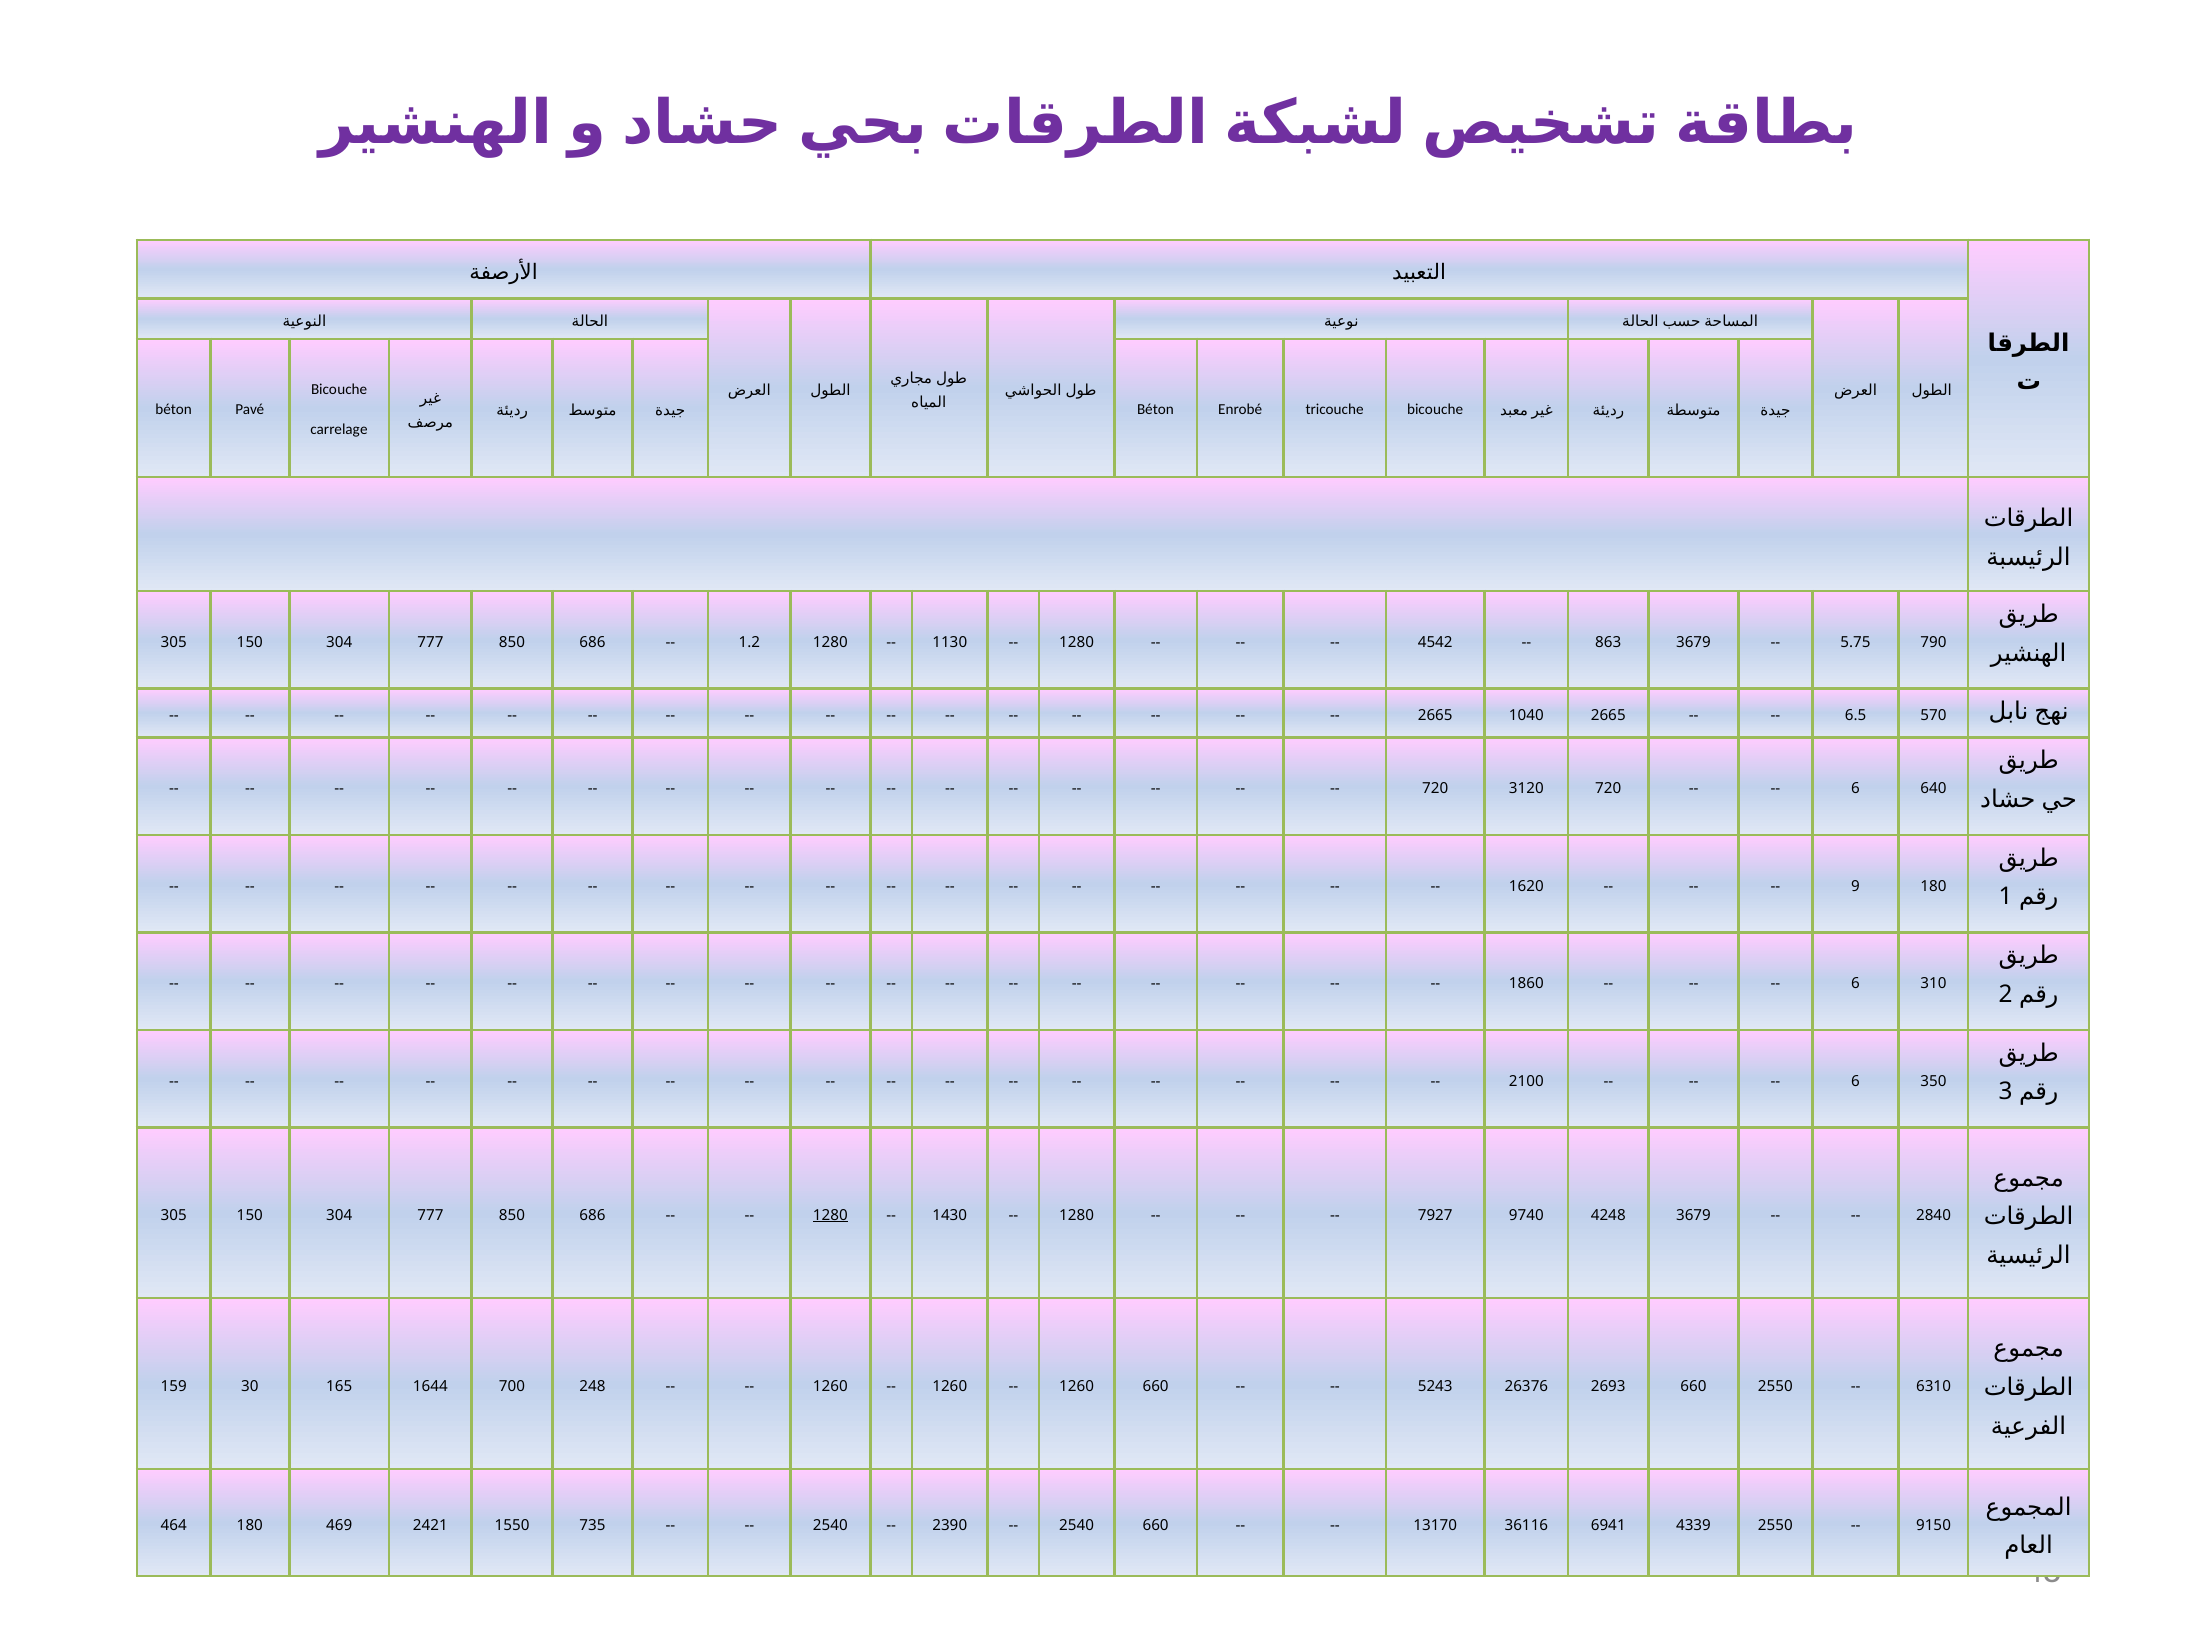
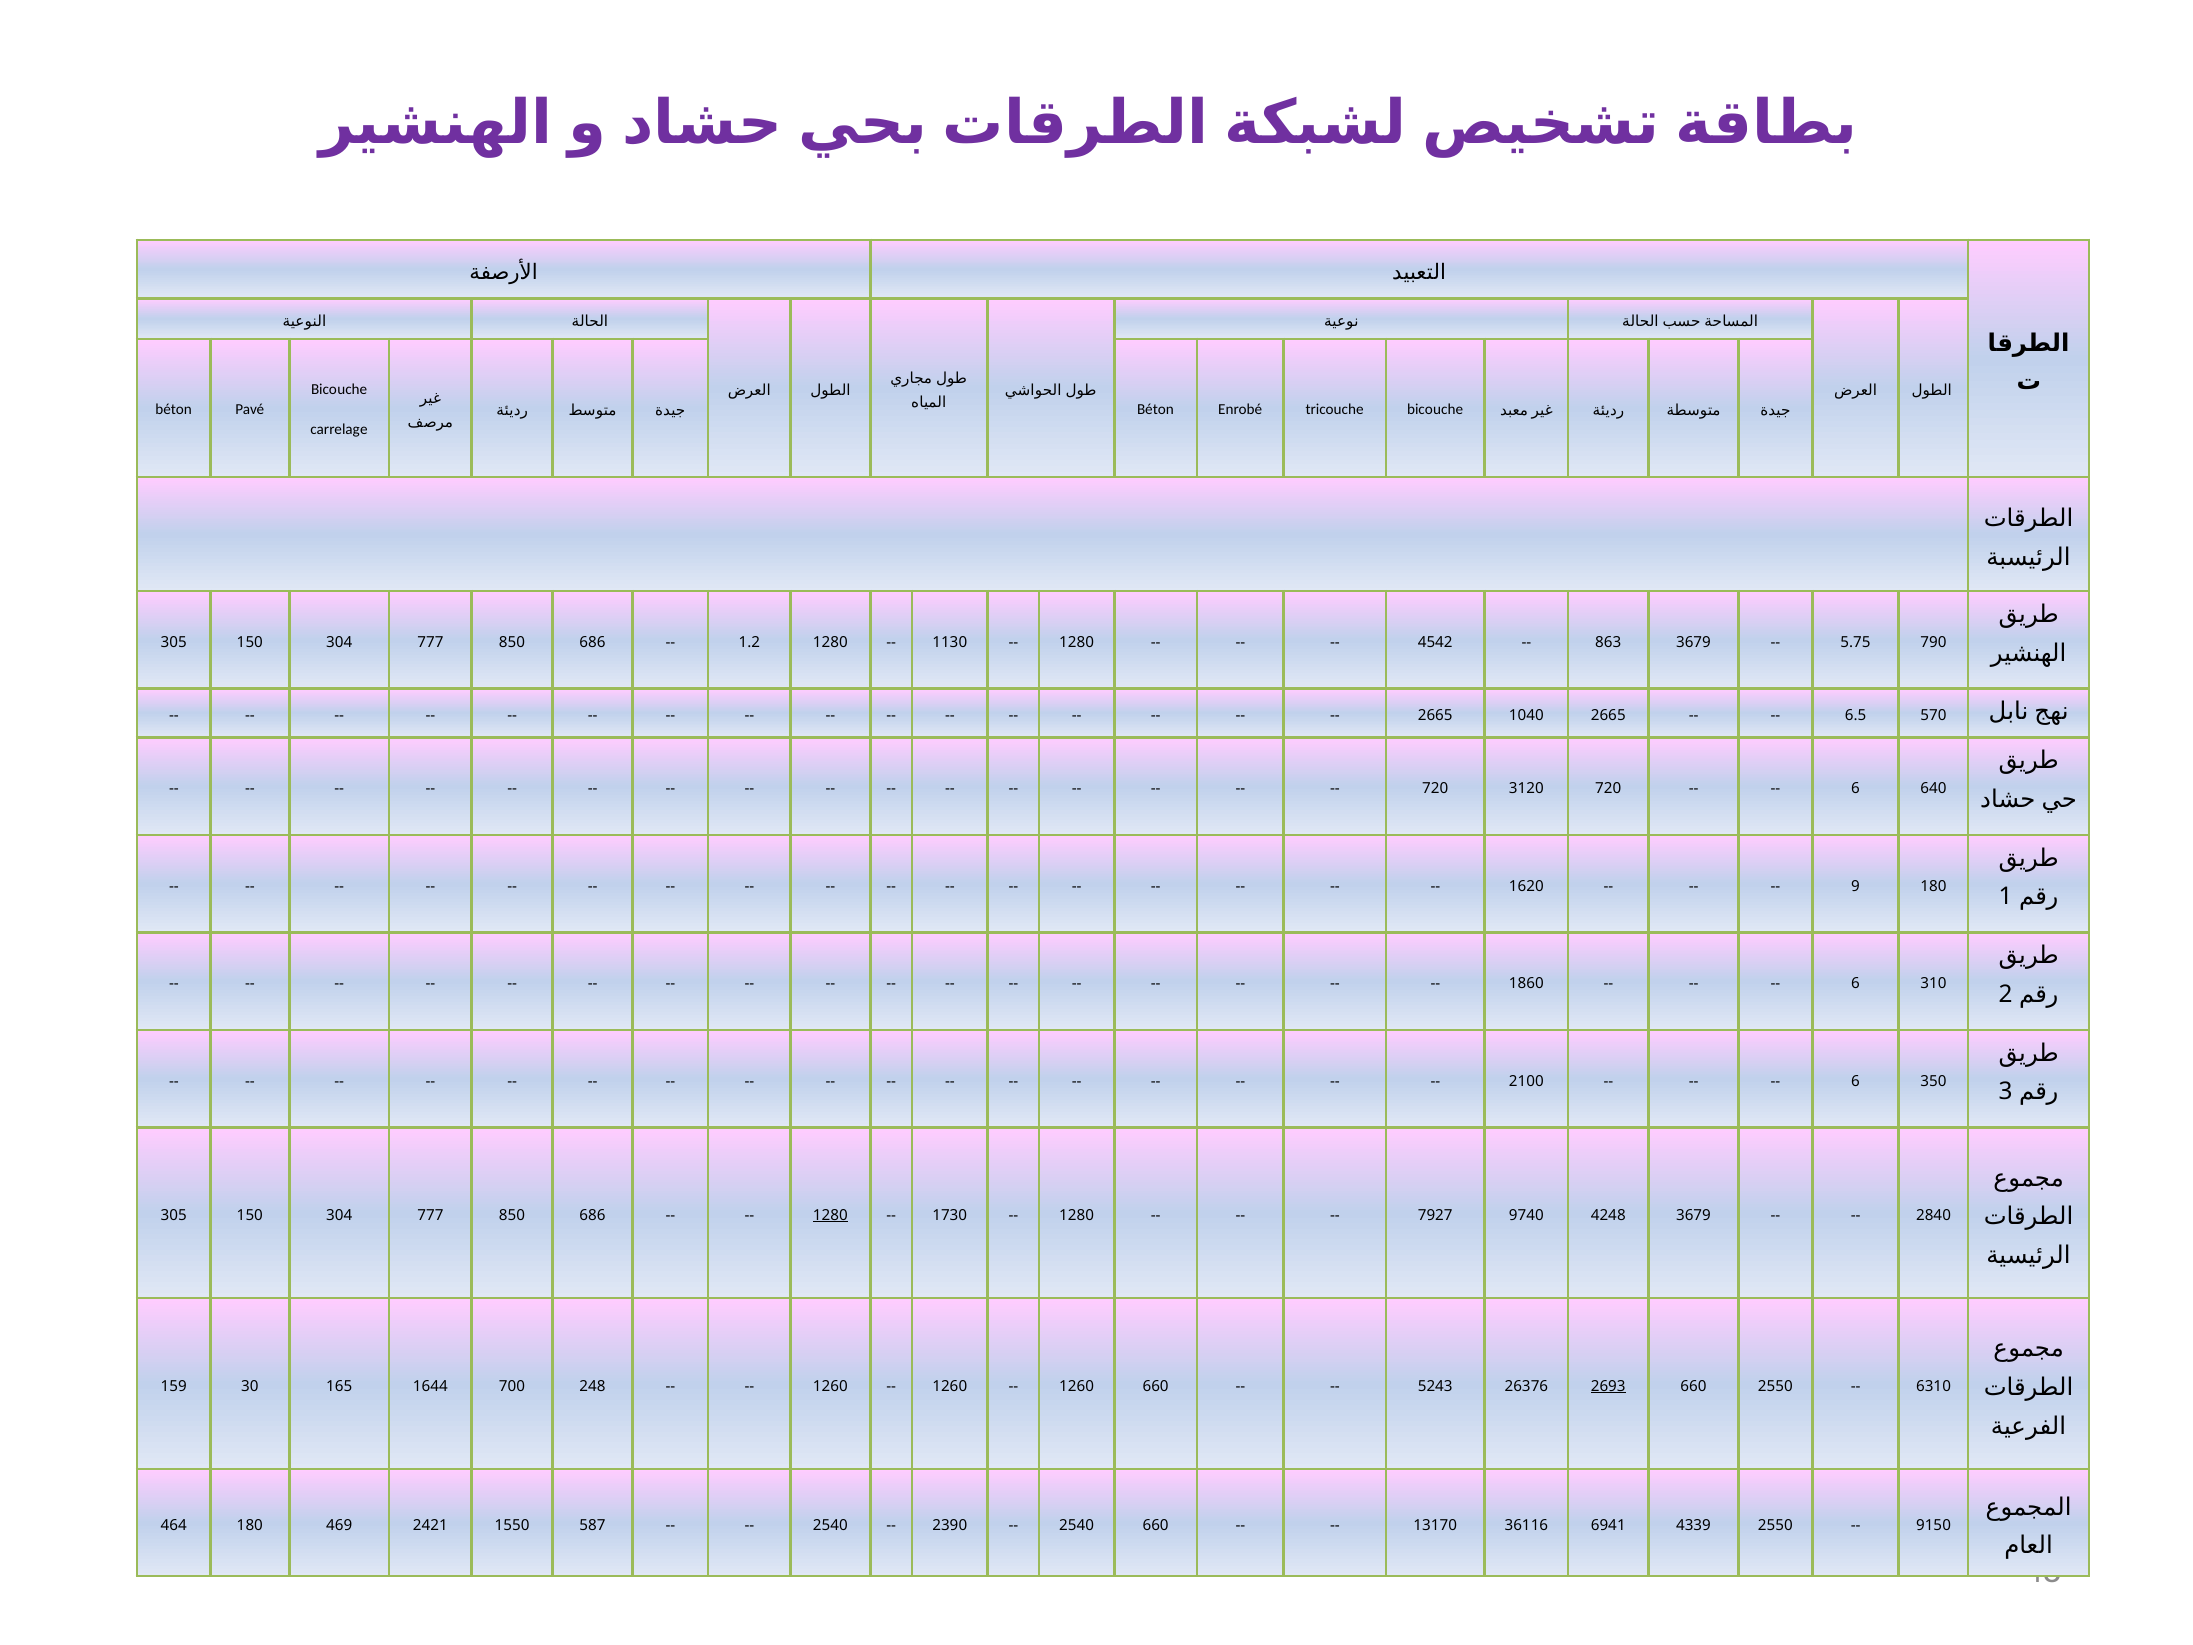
1430: 1430 -> 1730 (950, 1215)
2693 underline: none -> present (1608, 1386)
735: 735 -> 587 (592, 1525)
